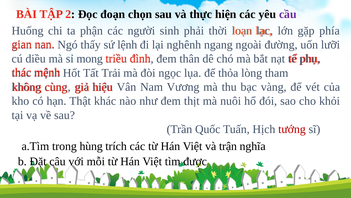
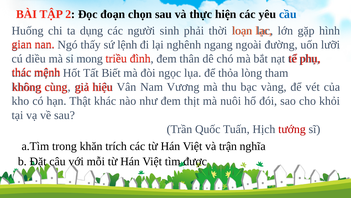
cầu colour: purple -> blue (288, 14)
phận: phận -> dụng (91, 31)
phía: phía -> hình (330, 31)
Trải: Trải -> Biết (111, 73)
hùng: hùng -> khăn (91, 146)
